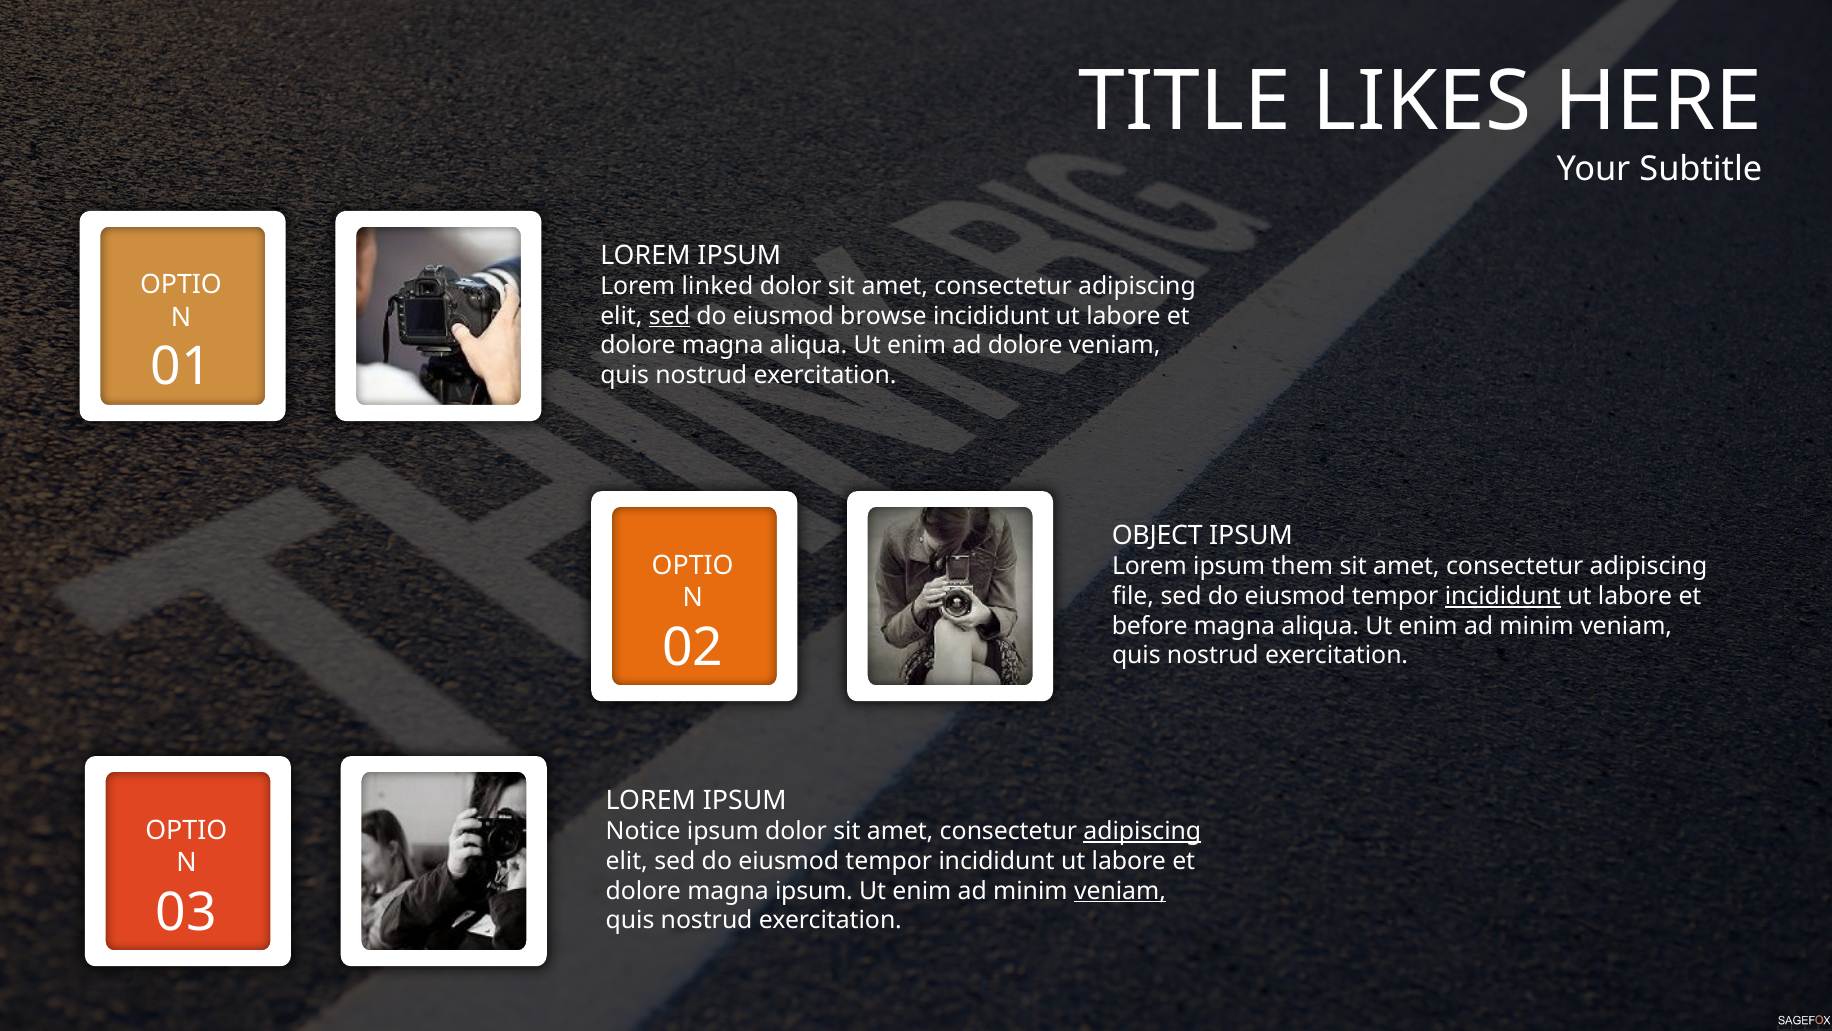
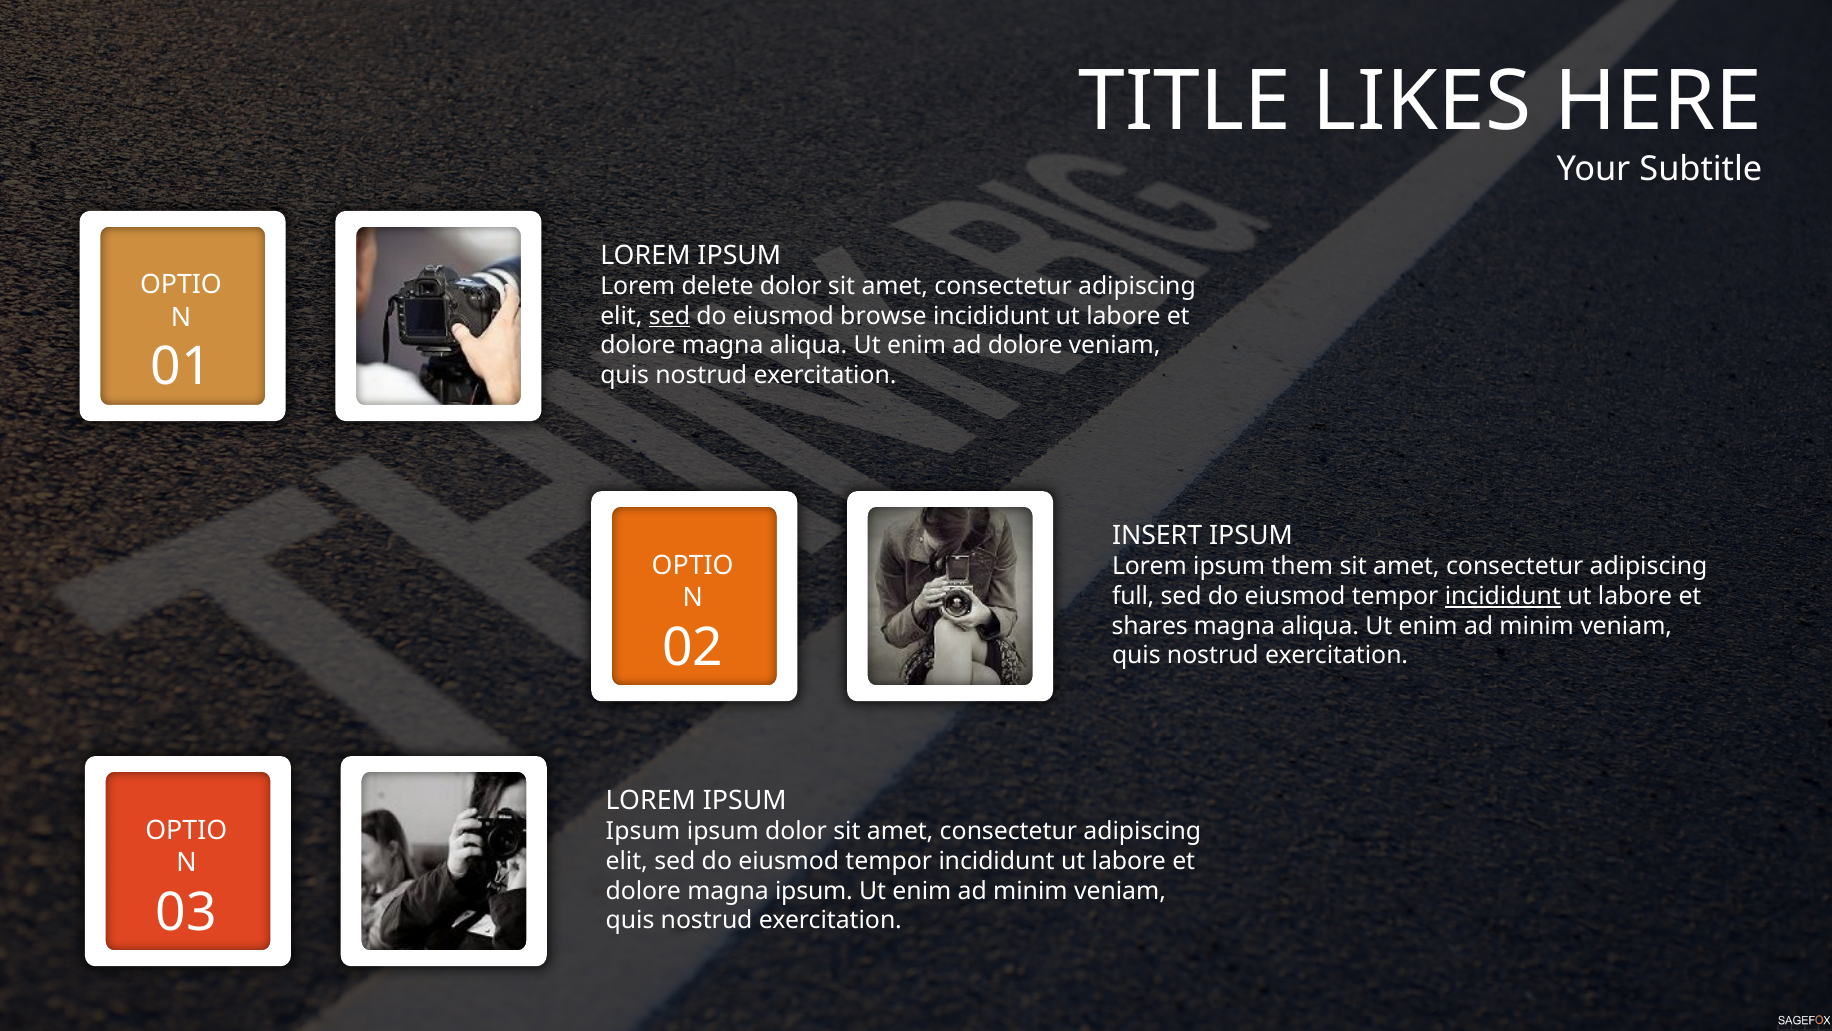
linked: linked -> delete (718, 286)
OBJECT: OBJECT -> INSERT (1157, 535)
file: file -> full (1133, 596)
before: before -> shares (1150, 626)
Notice: Notice -> Ipsum (643, 831)
adipiscing underline: present -> none (1142, 831)
veniam underline: present -> none (1120, 890)
